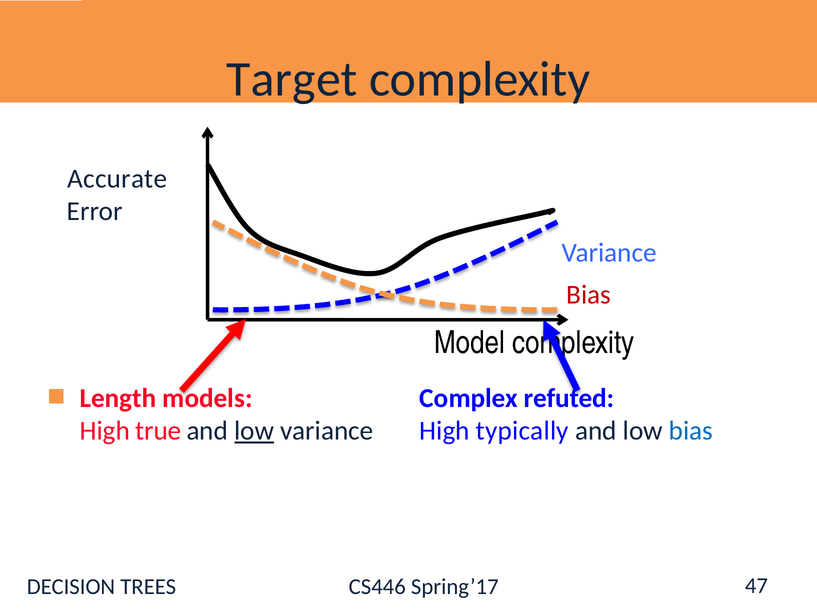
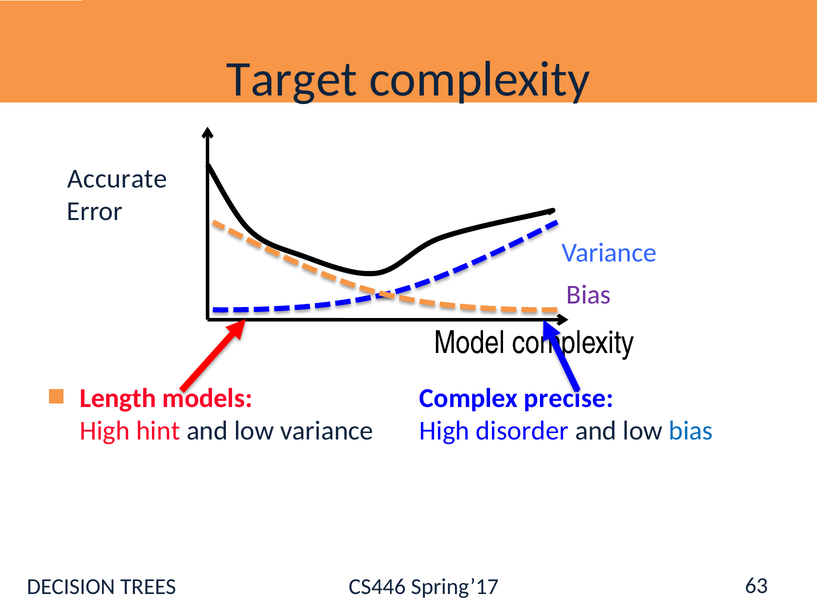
Bias colour: red -> purple (589, 295)
refuted: refuted -> precise (569, 398)
true: true -> hint (158, 431)
low underline: present -> none (254, 431)
typically: typically -> disorder (522, 431)
47: 47 -> 63 (756, 586)
